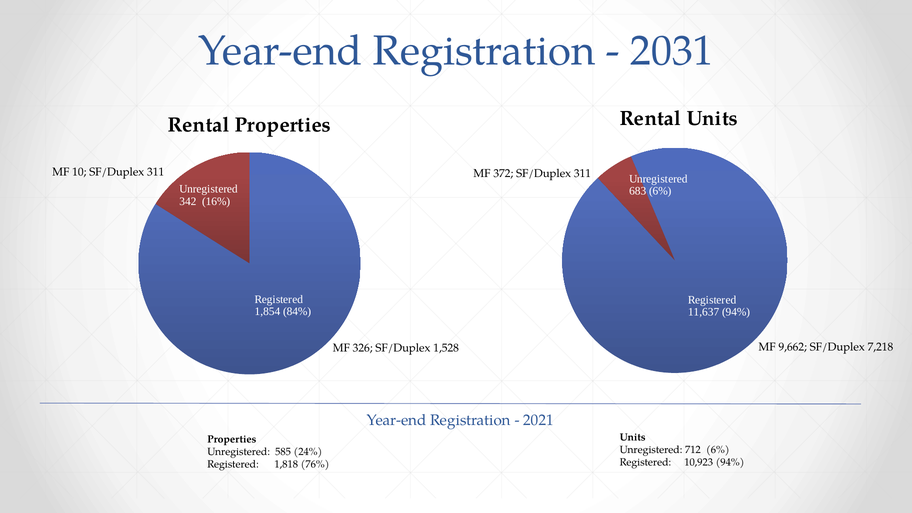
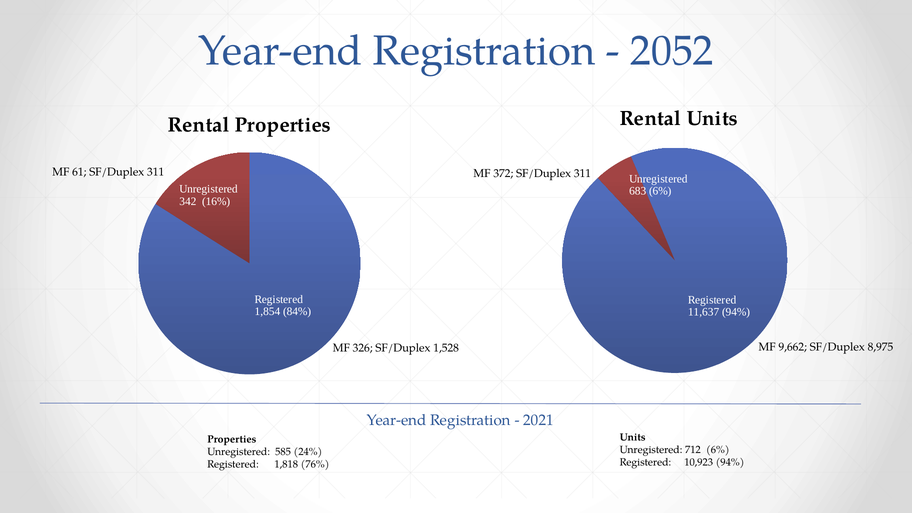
2031: 2031 -> 2052 (672, 51)
10: 10 -> 61 (79, 172)
7,218: 7,218 -> 8,975 (880, 347)
